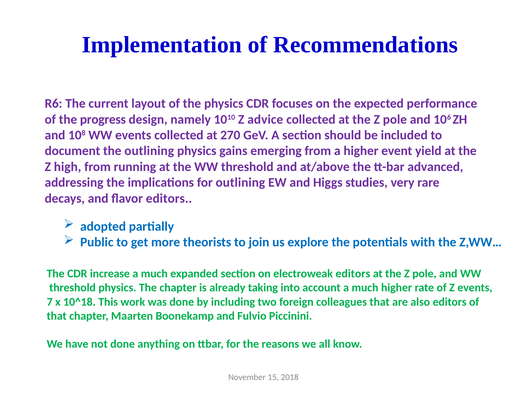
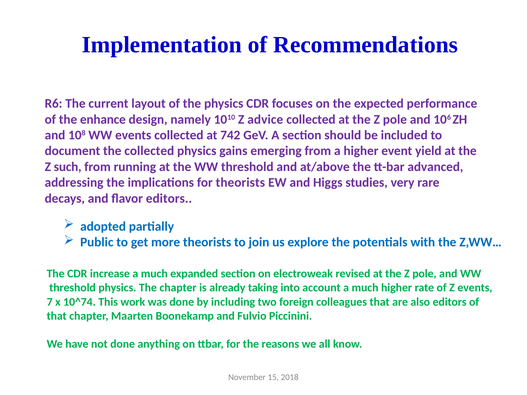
progress: progress -> enhance (103, 119)
270: 270 -> 742 (230, 135)
the outlining: outlining -> collected (149, 151)
high: high -> such (68, 167)
for outlining: outlining -> theorists (240, 183)
electroweak editors: editors -> revised (353, 274)
10^18: 10^18 -> 10^74 (79, 302)
